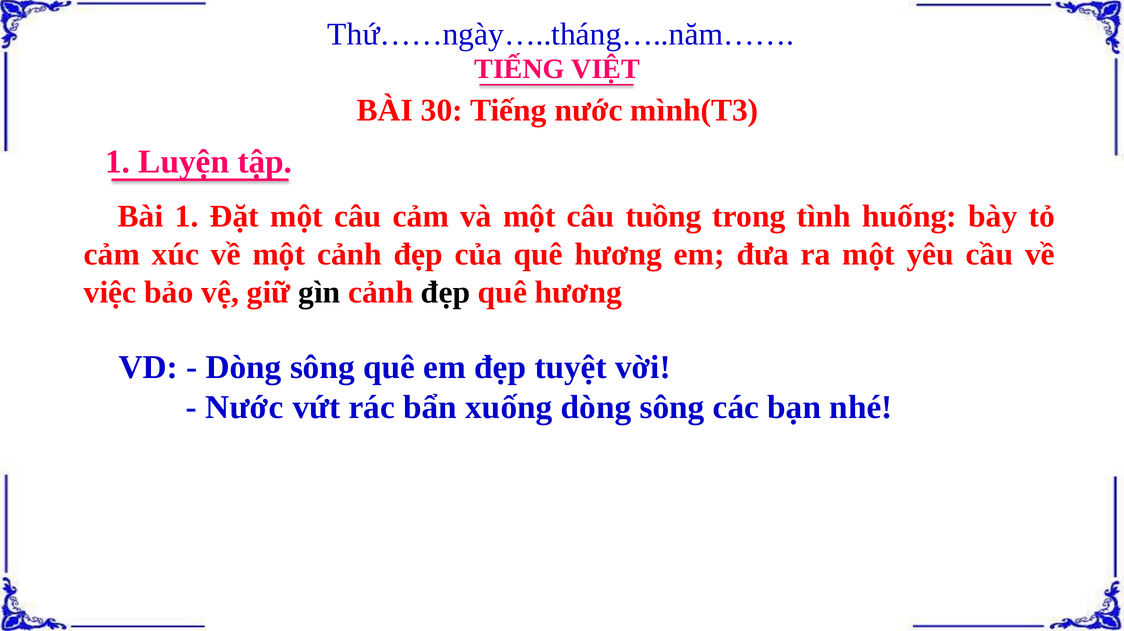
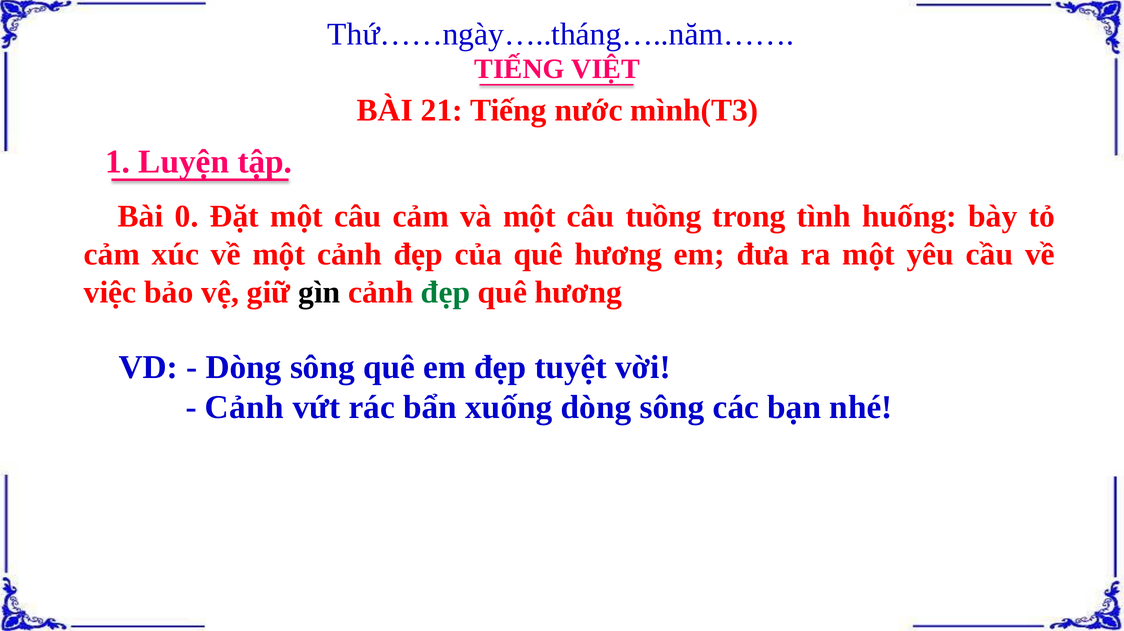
30: 30 -> 21 (442, 111)
Bài 1: 1 -> 0 (187, 217)
đẹp colour: black -> green (446, 292)
Nước: Nước -> Cảnh (244, 407)
